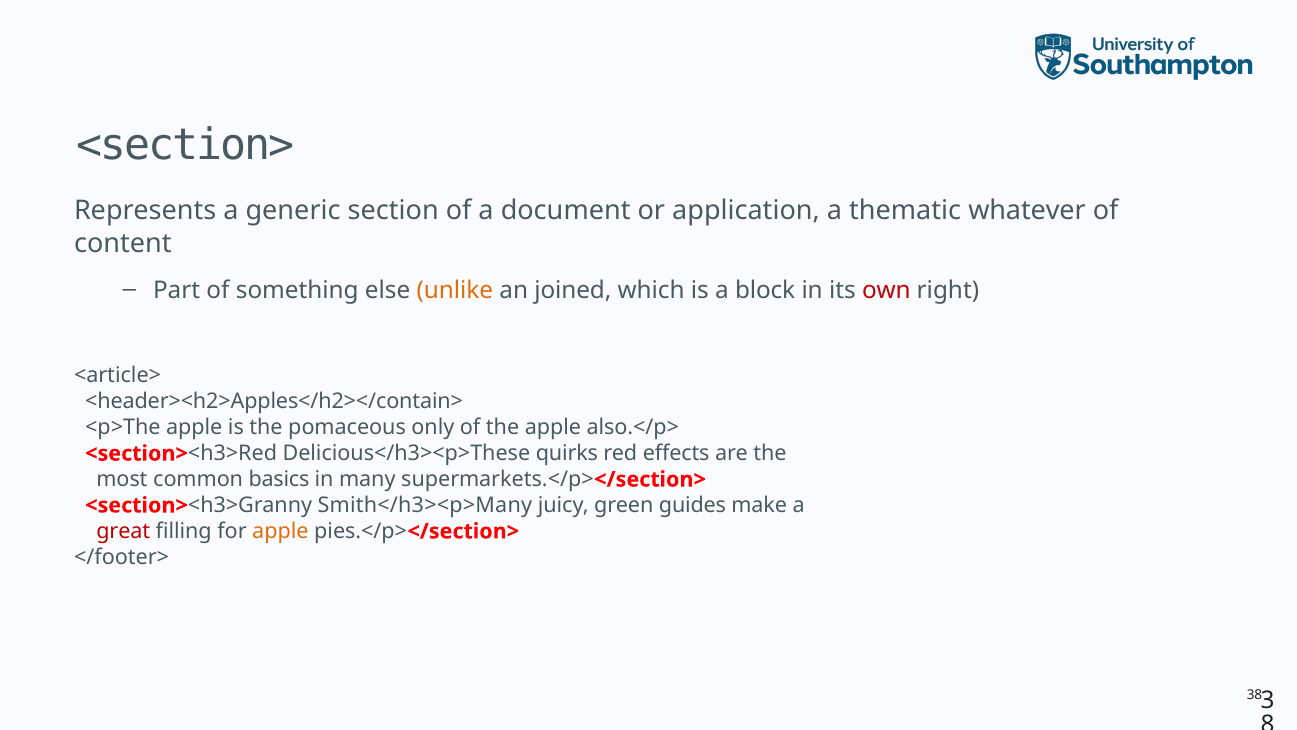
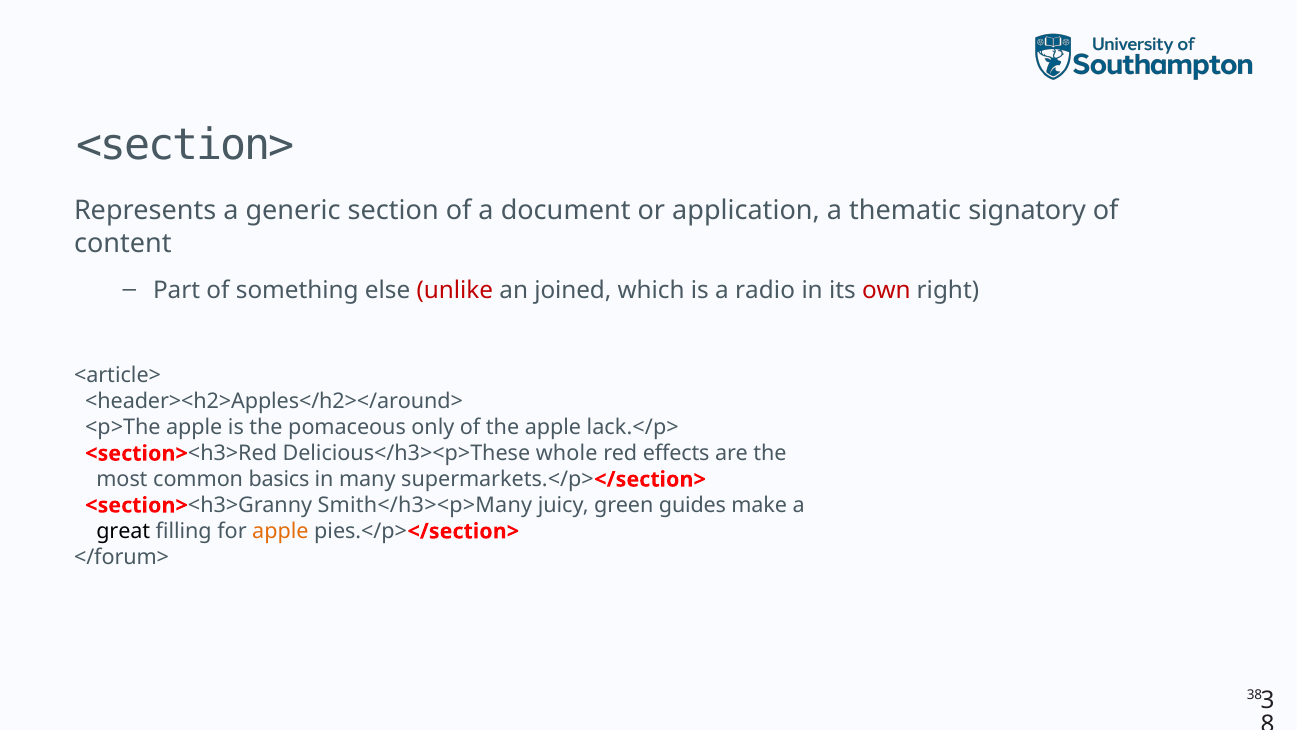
whatever: whatever -> signatory (1027, 211)
unlike colour: orange -> red (455, 290)
block: block -> radio (765, 290)
<header><h2>Apples</h2></contain>: <header><h2>Apples</h2></contain> -> <header><h2>Apples</h2></around> (274, 401)
also.</p>: also.</p> -> lack.</p> (633, 427)
quirks: quirks -> whole (567, 453)
great colour: red -> black (123, 531)
</footer>: </footer> -> </forum> (122, 557)
